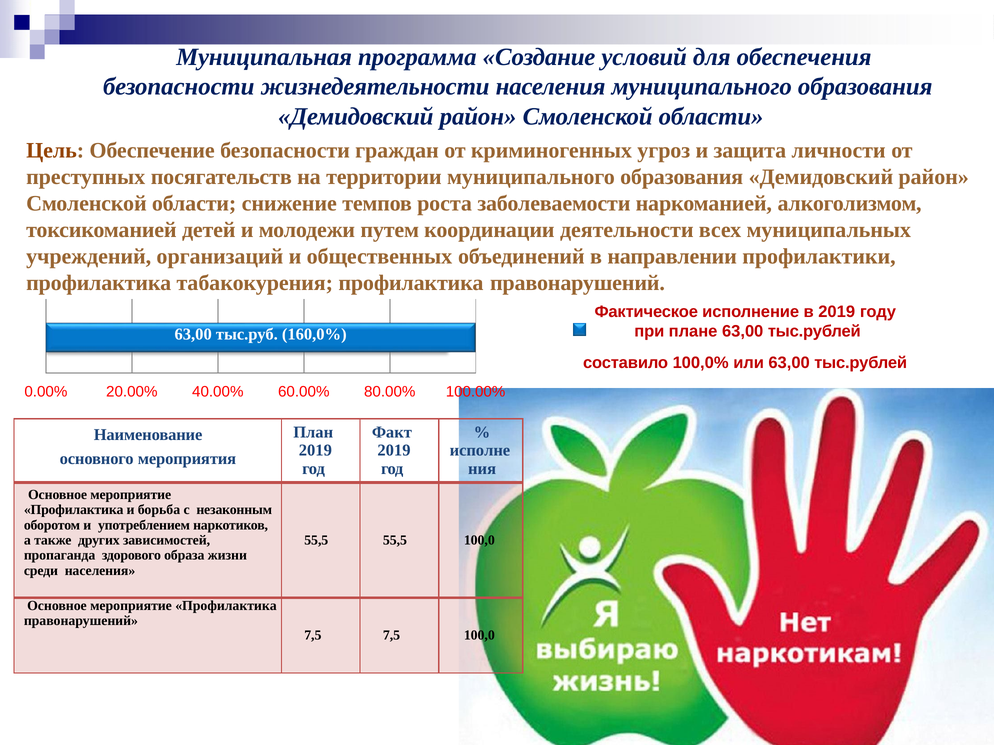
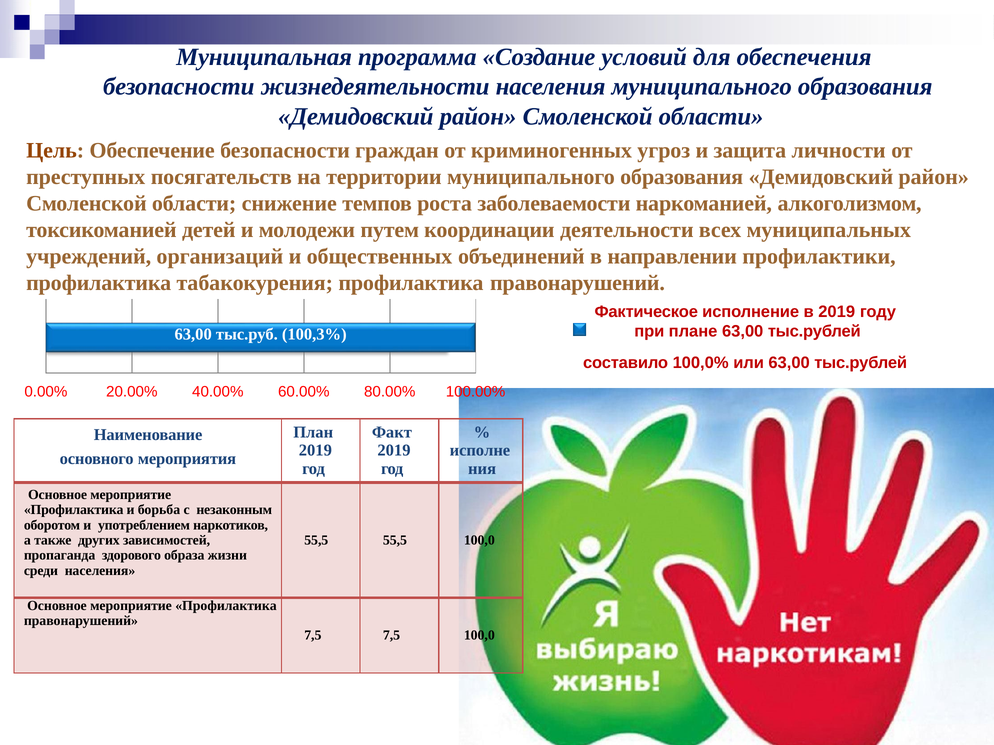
160,0%: 160,0% -> 100,3% (314, 334)
